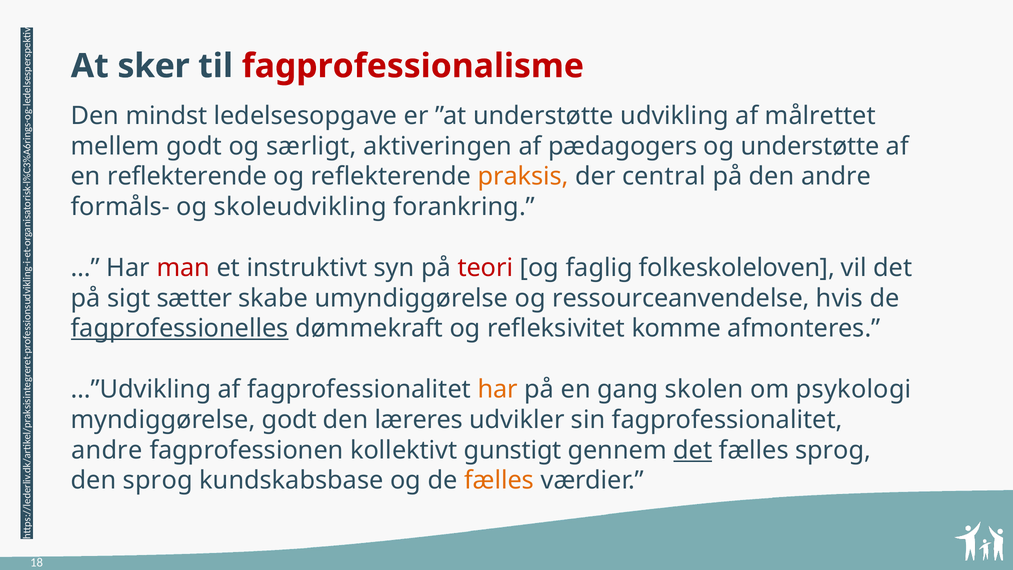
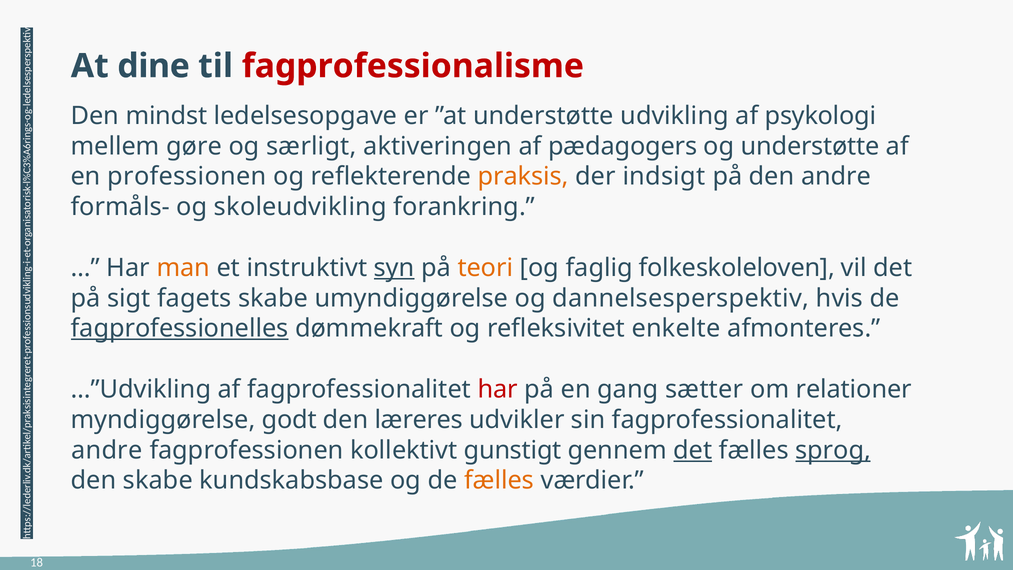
sker: sker -> dine (154, 66)
målrettet: målrettet -> psykologi (820, 116)
mellem godt: godt -> gøre (194, 146)
en reflekterende: reflekterende -> professionen (187, 176)
central: central -> indsigt (664, 176)
man colour: red -> orange (183, 268)
syn underline: none -> present (394, 268)
teori colour: red -> orange (485, 268)
sætter: sætter -> fagets (194, 298)
ressourceanvendelse: ressourceanvendelse -> dannelsesperspektiv (681, 298)
komme: komme -> enkelte (676, 328)
har colour: orange -> red (498, 389)
skolen: skolen -> sætter (704, 389)
psykologi: psykologi -> relationer (854, 389)
sprog underline: none -> present (833, 450)
den sprog: sprog -> skabe (158, 480)
